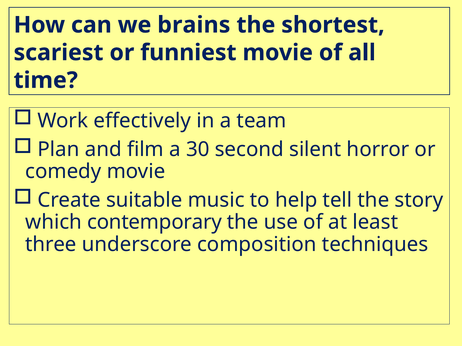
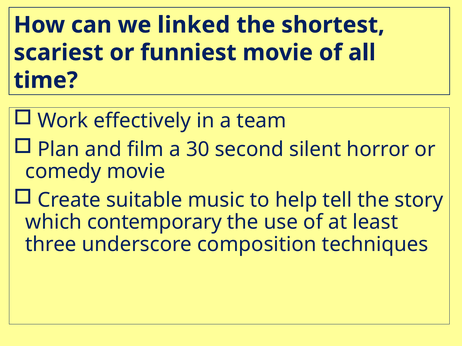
brains: brains -> linked (194, 25)
